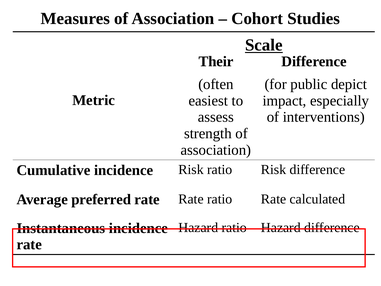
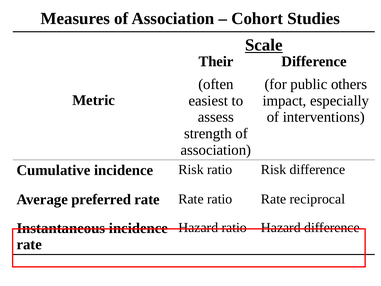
depict: depict -> others (349, 84)
calculated: calculated -> reciprocal (317, 199)
